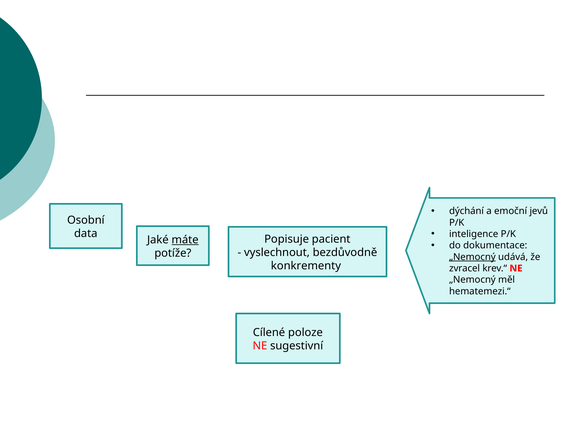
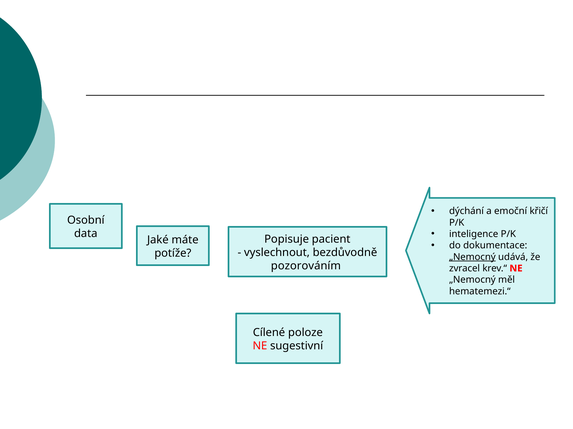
jevů: jevů -> křičí (539, 212)
máte underline: present -> none (185, 240)
konkrementy: konkrementy -> pozorováním (306, 266)
